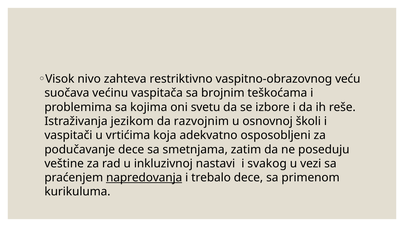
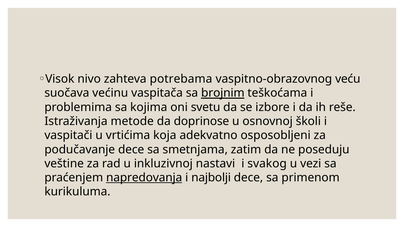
restriktivno: restriktivno -> potrebama (181, 79)
brojnim underline: none -> present (223, 93)
jezikom: jezikom -> metode (132, 121)
razvojnim: razvojnim -> doprinose (201, 121)
trebalo: trebalo -> najbolji (211, 178)
